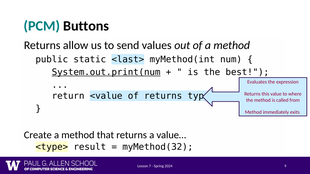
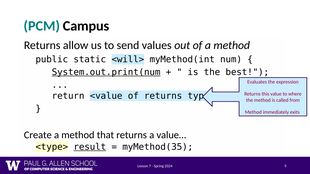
Buttons: Buttons -> Campus (86, 26)
<last>: <last> -> <will> (128, 60)
result underline: none -> present (90, 147)
myMethod(32: myMethod(32 -> myMethod(35 (158, 147)
